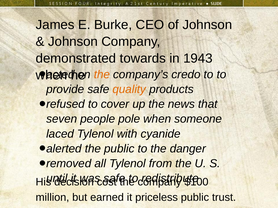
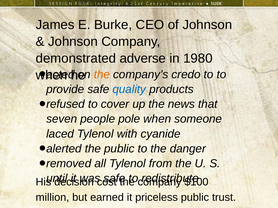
towards: towards -> adverse (143, 58)
1943: 1943 -> 1980 (198, 58)
quality colour: orange -> blue (129, 90)
